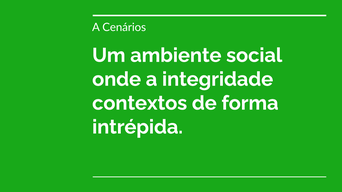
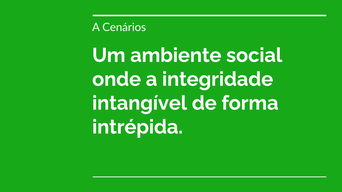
contextos: contextos -> intangível (140, 103)
